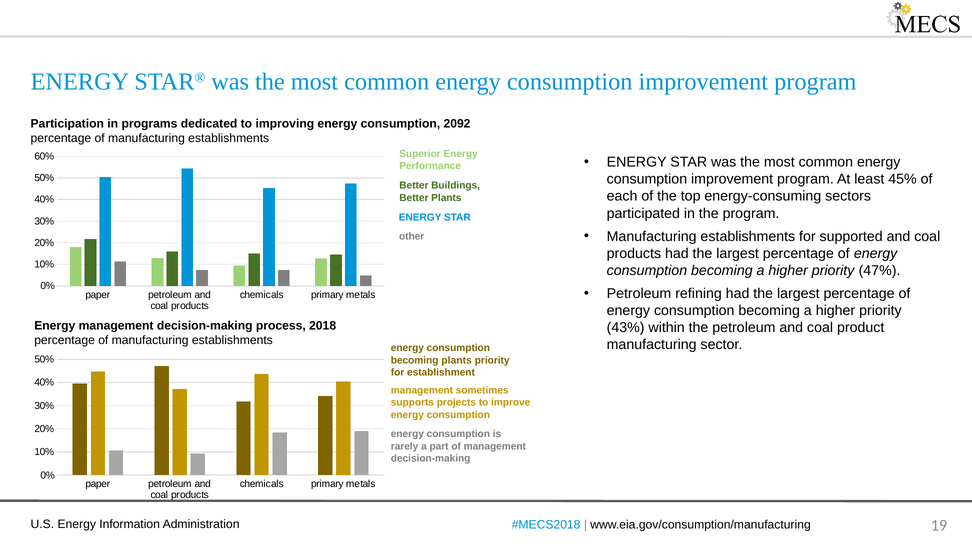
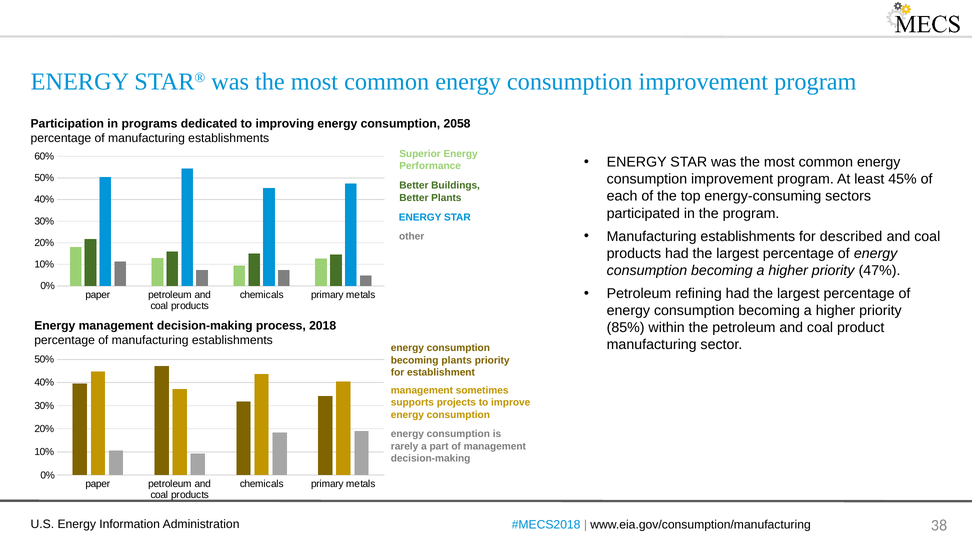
2092: 2092 -> 2058 (457, 124)
supported: supported -> described (851, 236)
43%: 43% -> 85% (626, 328)
19: 19 -> 38 (939, 525)
